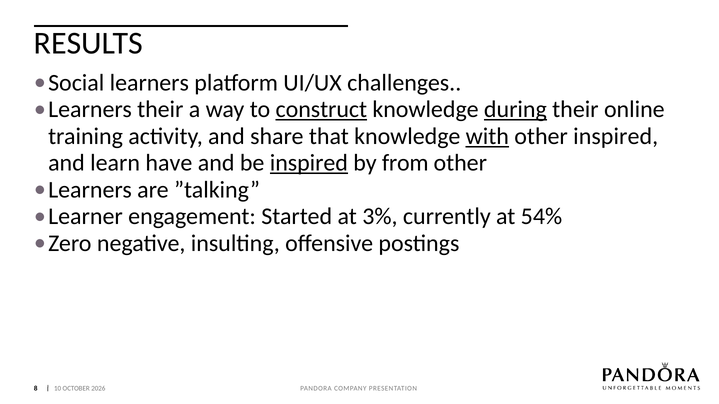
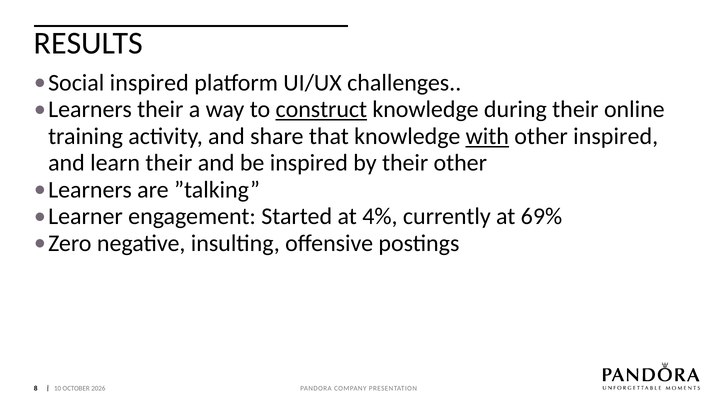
Social learners: learners -> inspired (149, 83)
during underline: present -> none (515, 110)
learn have: have -> their (169, 163)
inspired underline: present -> none (309, 163)
by from: from -> their (405, 163)
3%: 3% -> 4% (380, 217)
54%: 54% -> 69% (541, 217)
